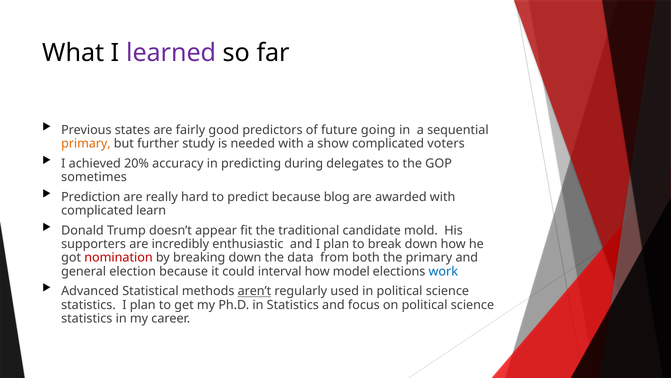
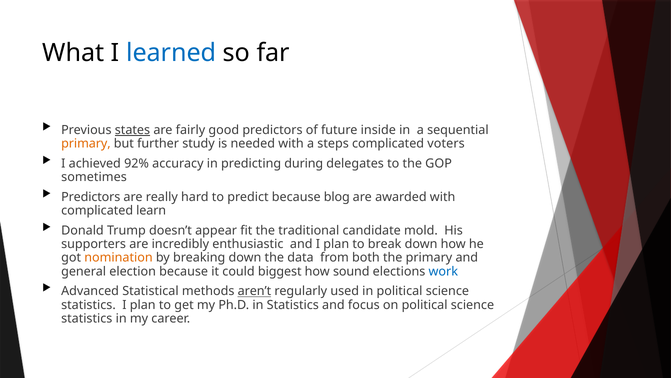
learned colour: purple -> blue (171, 53)
states underline: none -> present (132, 130)
going: going -> inside (378, 130)
show: show -> steps (333, 143)
20%: 20% -> 92% (137, 163)
Prediction: Prediction -> Predictors (91, 197)
nomination colour: red -> orange (118, 257)
interval: interval -> biggest (280, 271)
model: model -> sound (351, 271)
